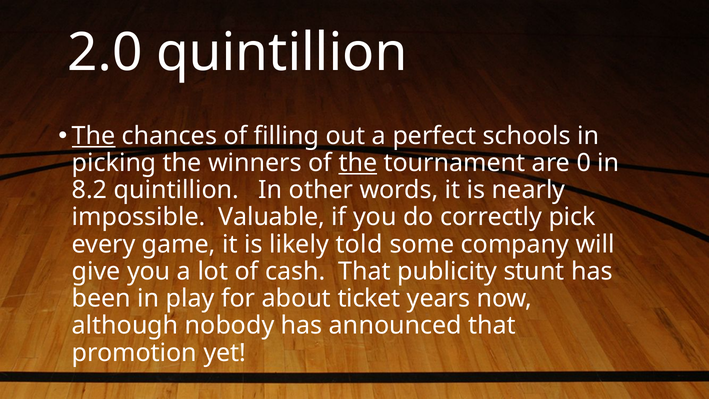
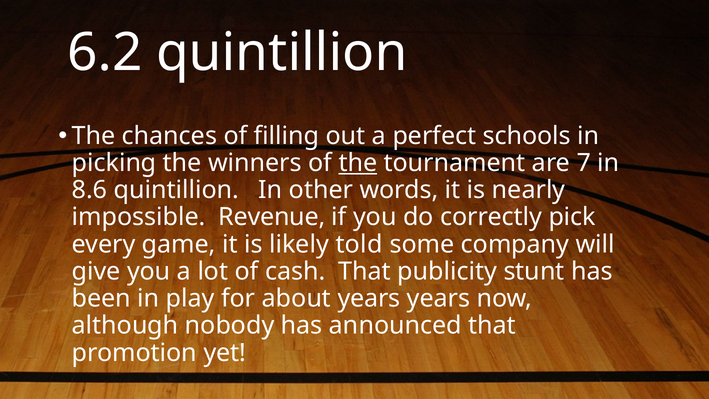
2.0: 2.0 -> 6.2 (105, 53)
The underline: present -> none (94, 136)
0: 0 -> 7 (584, 163)
8.2: 8.2 -> 8.6 (89, 190)
Valuable: Valuable -> Revenue (272, 217)
about ticket: ticket -> years (369, 298)
